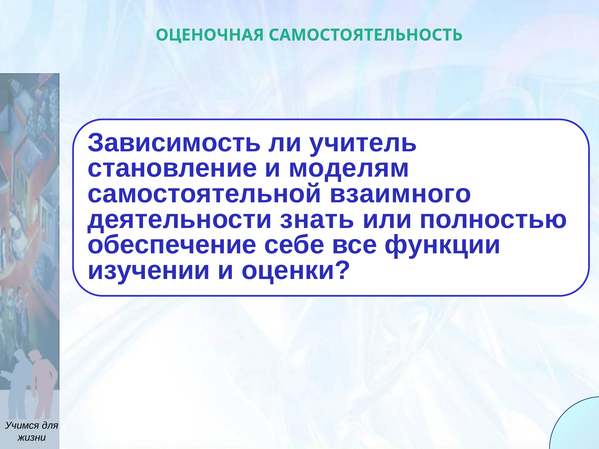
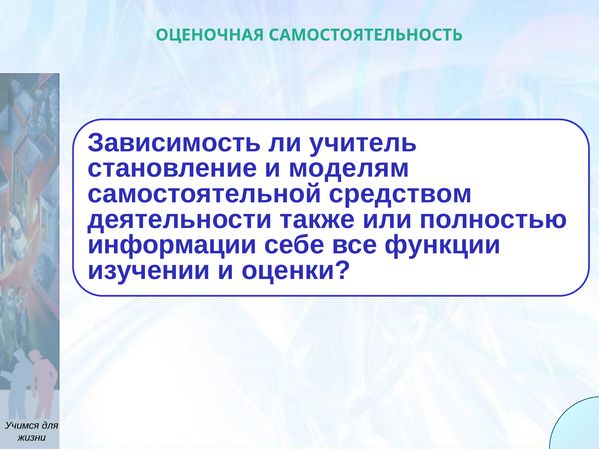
взаимного: взаимного -> средством (401, 194)
знать: знать -> также (317, 219)
обеспечение: обеспечение -> информации (172, 245)
